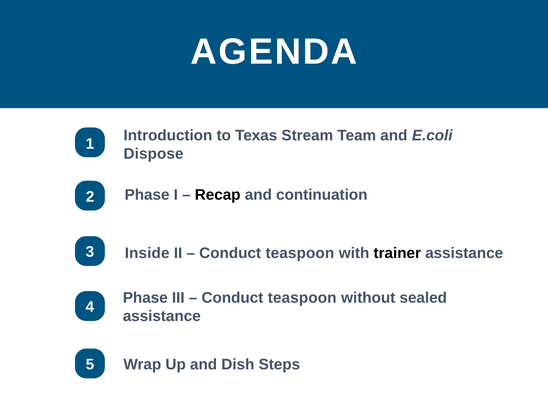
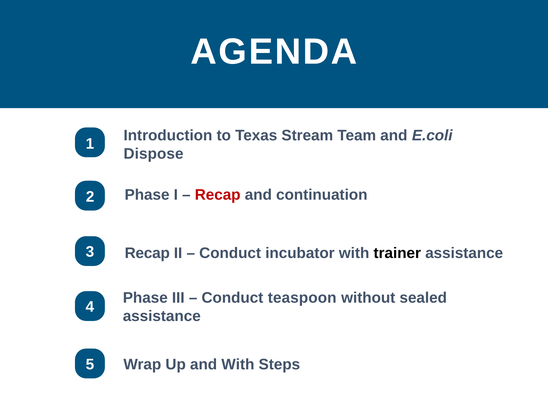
Recap colour: black -> red (218, 195)
3 Inside: Inside -> Recap (147, 253)
teaspoon: teaspoon -> incubator (300, 253)
and Dish: Dish -> With (238, 364)
